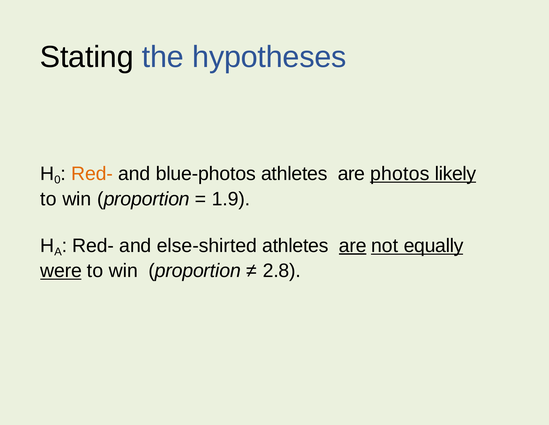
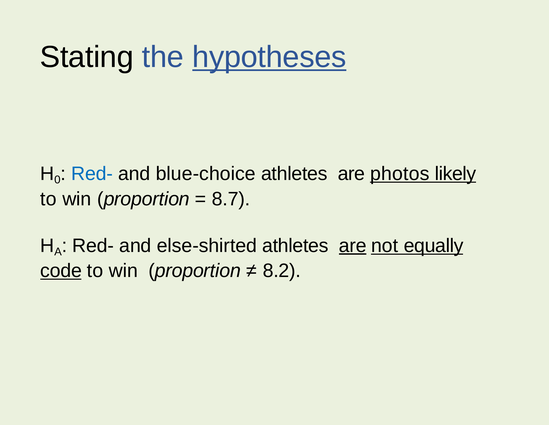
hypotheses underline: none -> present (269, 57)
Red- colour: orange -> blue (92, 173)
blue-photos: blue-photos -> blue-choice (206, 173)
1.9: 1.9 -> 8.7 (231, 199)
were: were -> code (61, 270)
2.8: 2.8 -> 8.2 (282, 270)
